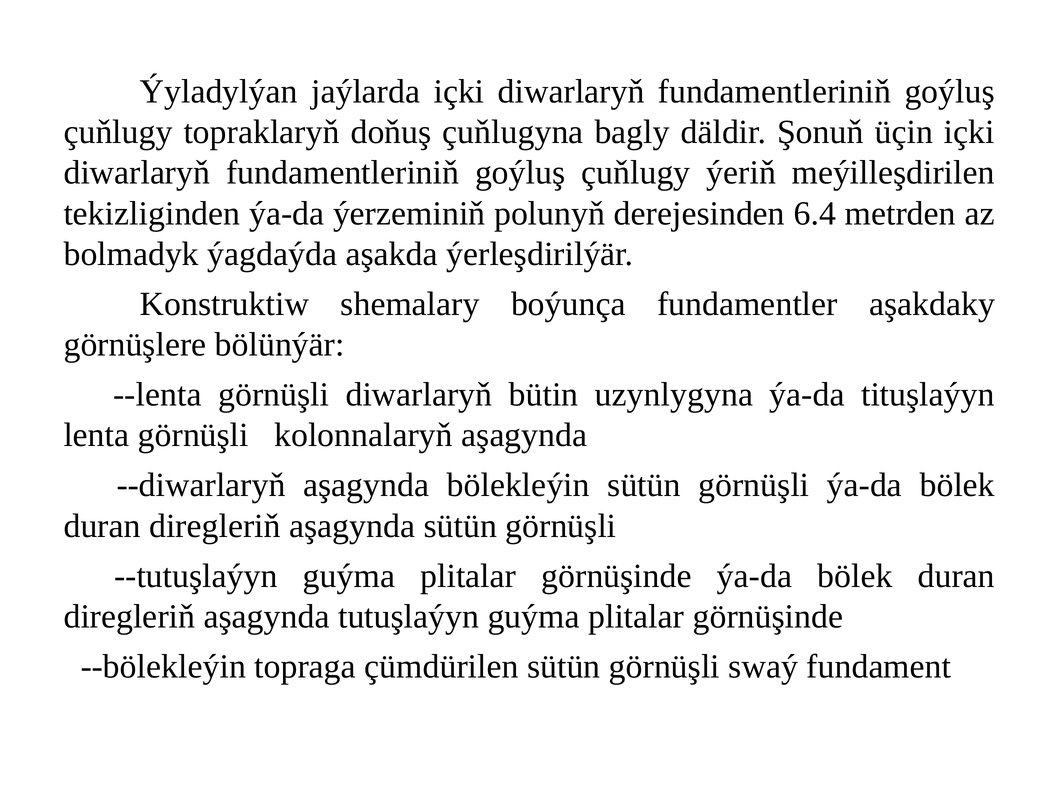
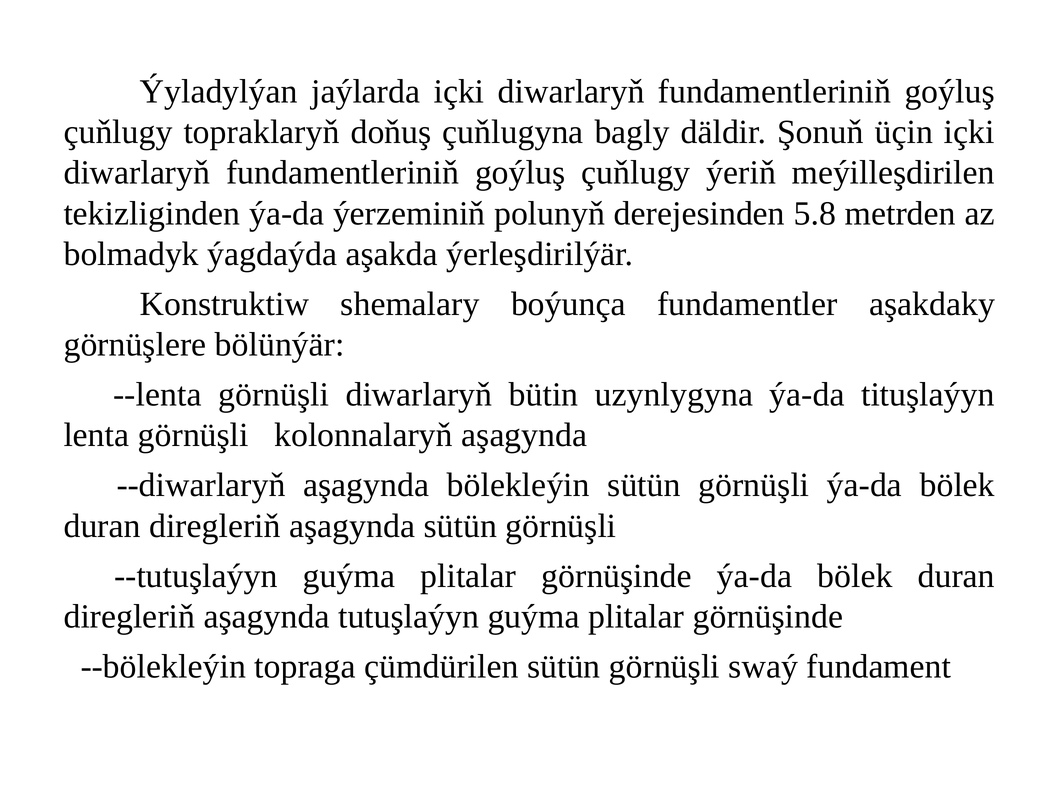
6.4: 6.4 -> 5.8 (815, 213)
